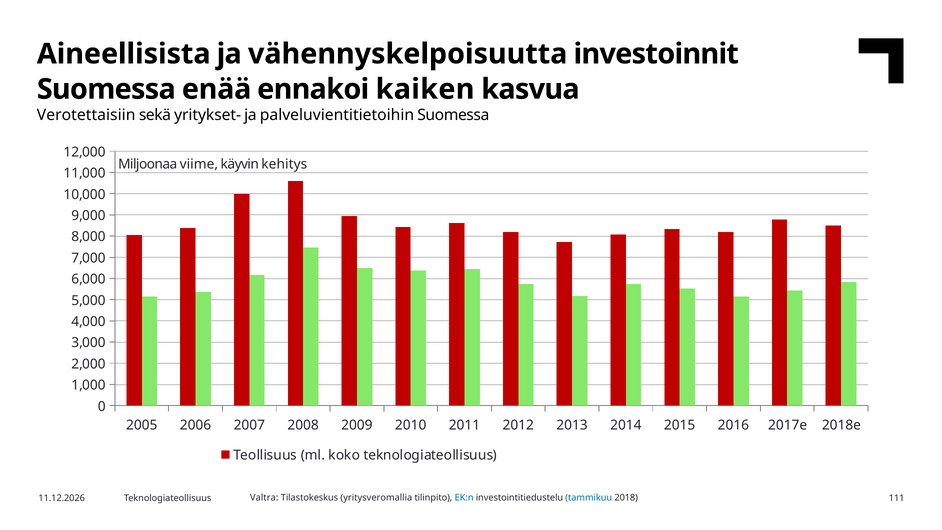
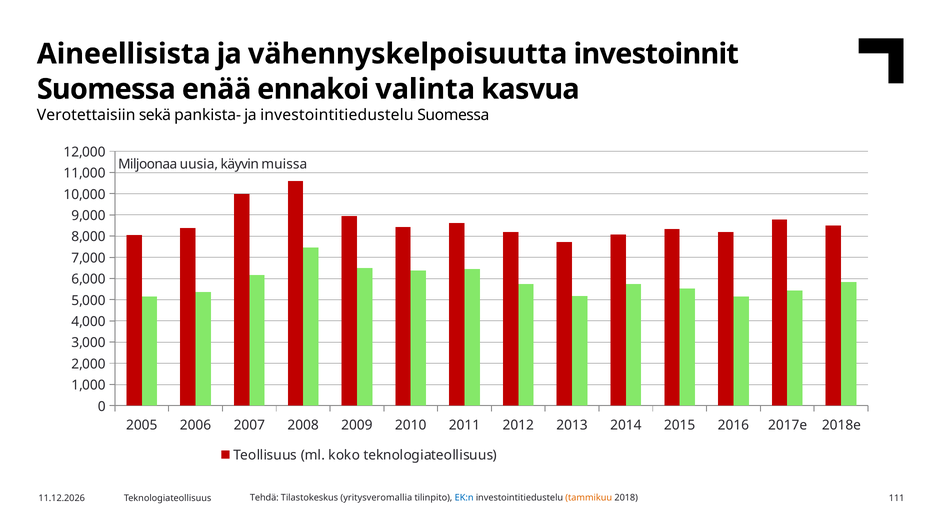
kaiken: kaiken -> valinta (425, 89)
yritykset-: yritykset- -> pankista- (208, 115)
ja palveluvientitietoihin: palveluvientitietoihin -> investointitiedustelu (337, 115)
viime: viime -> uusia (199, 164)
kehitys: kehitys -> muissa (284, 164)
Valtra: Valtra -> Tehdä (264, 498)
tammikuu colour: blue -> orange (589, 498)
